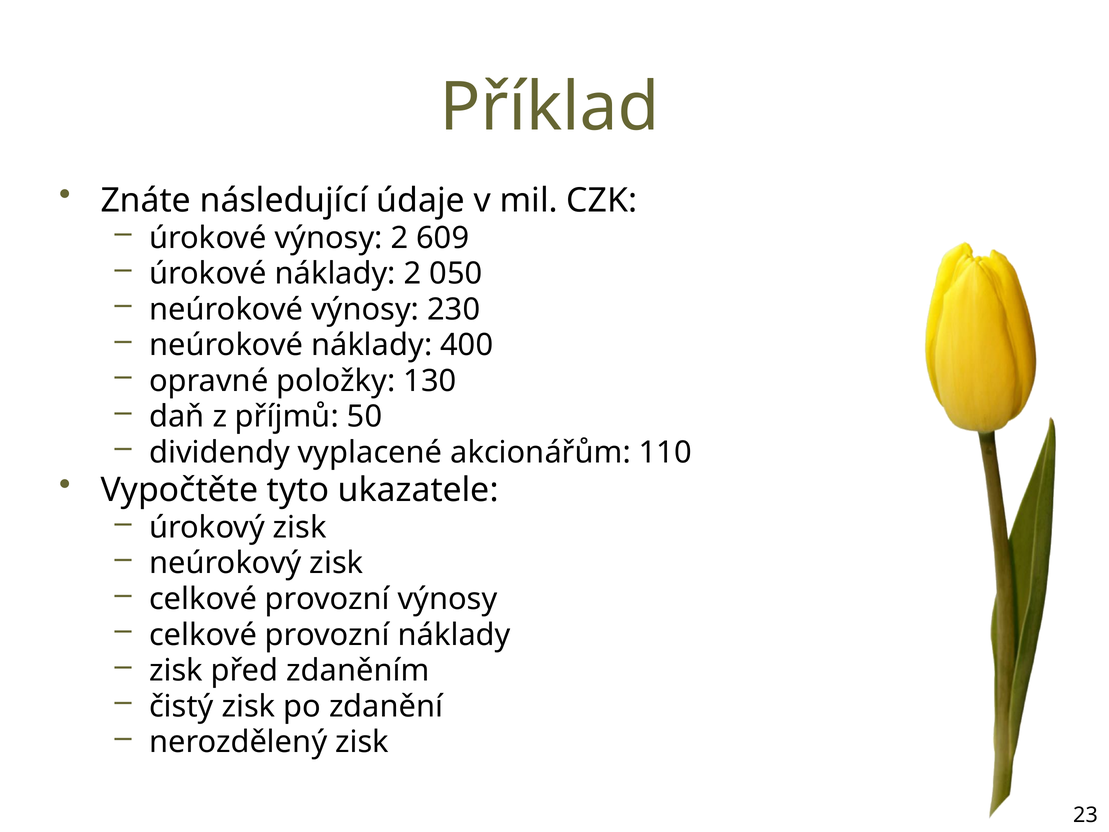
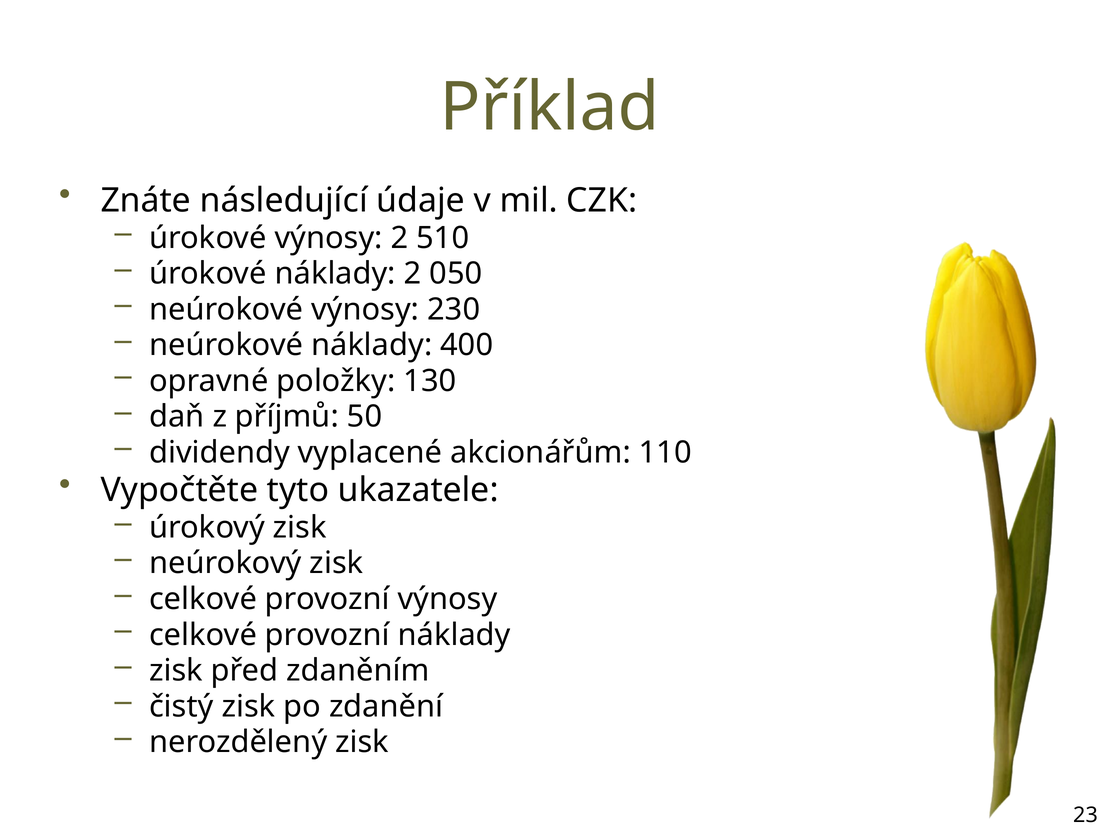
609: 609 -> 510 (443, 238)
